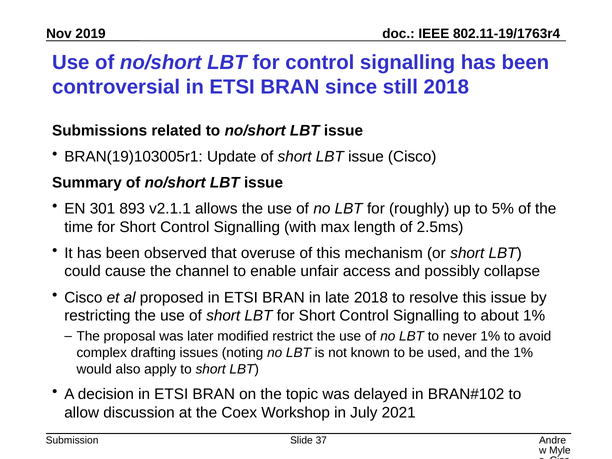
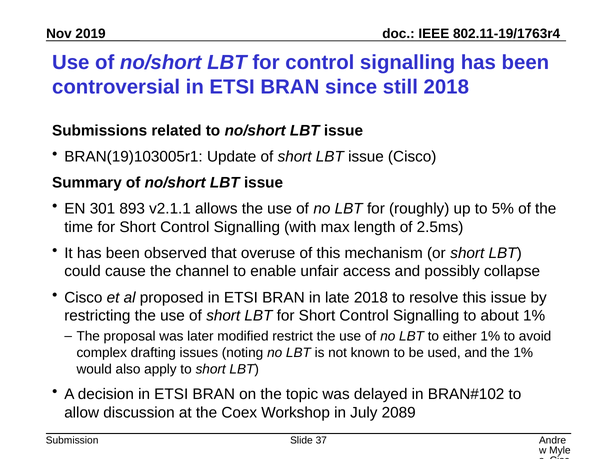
never: never -> either (460, 336)
2021: 2021 -> 2089 (399, 413)
